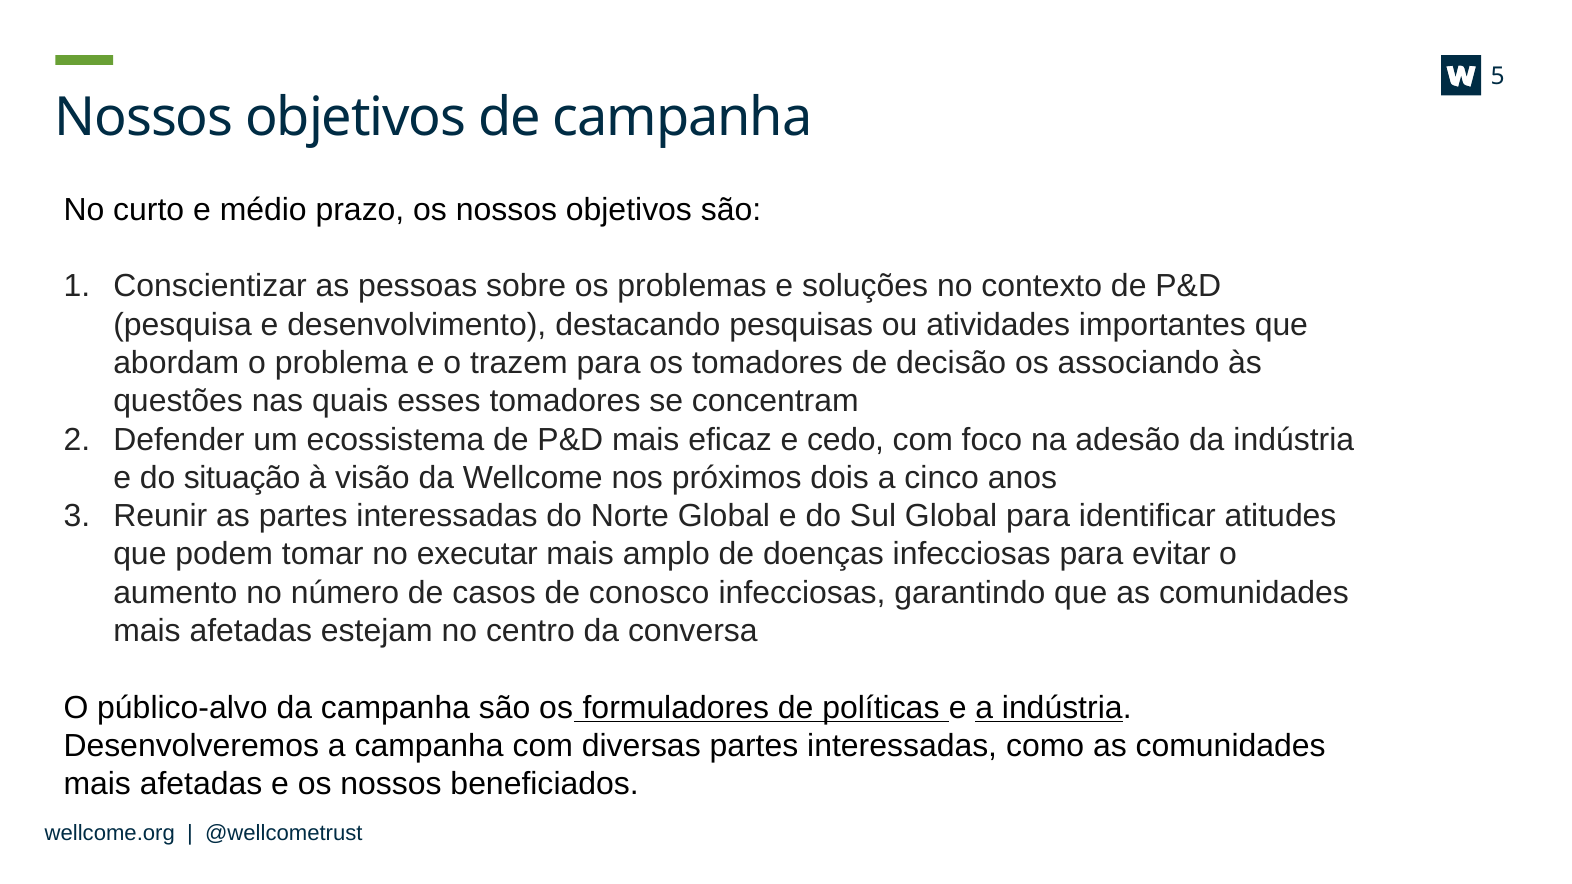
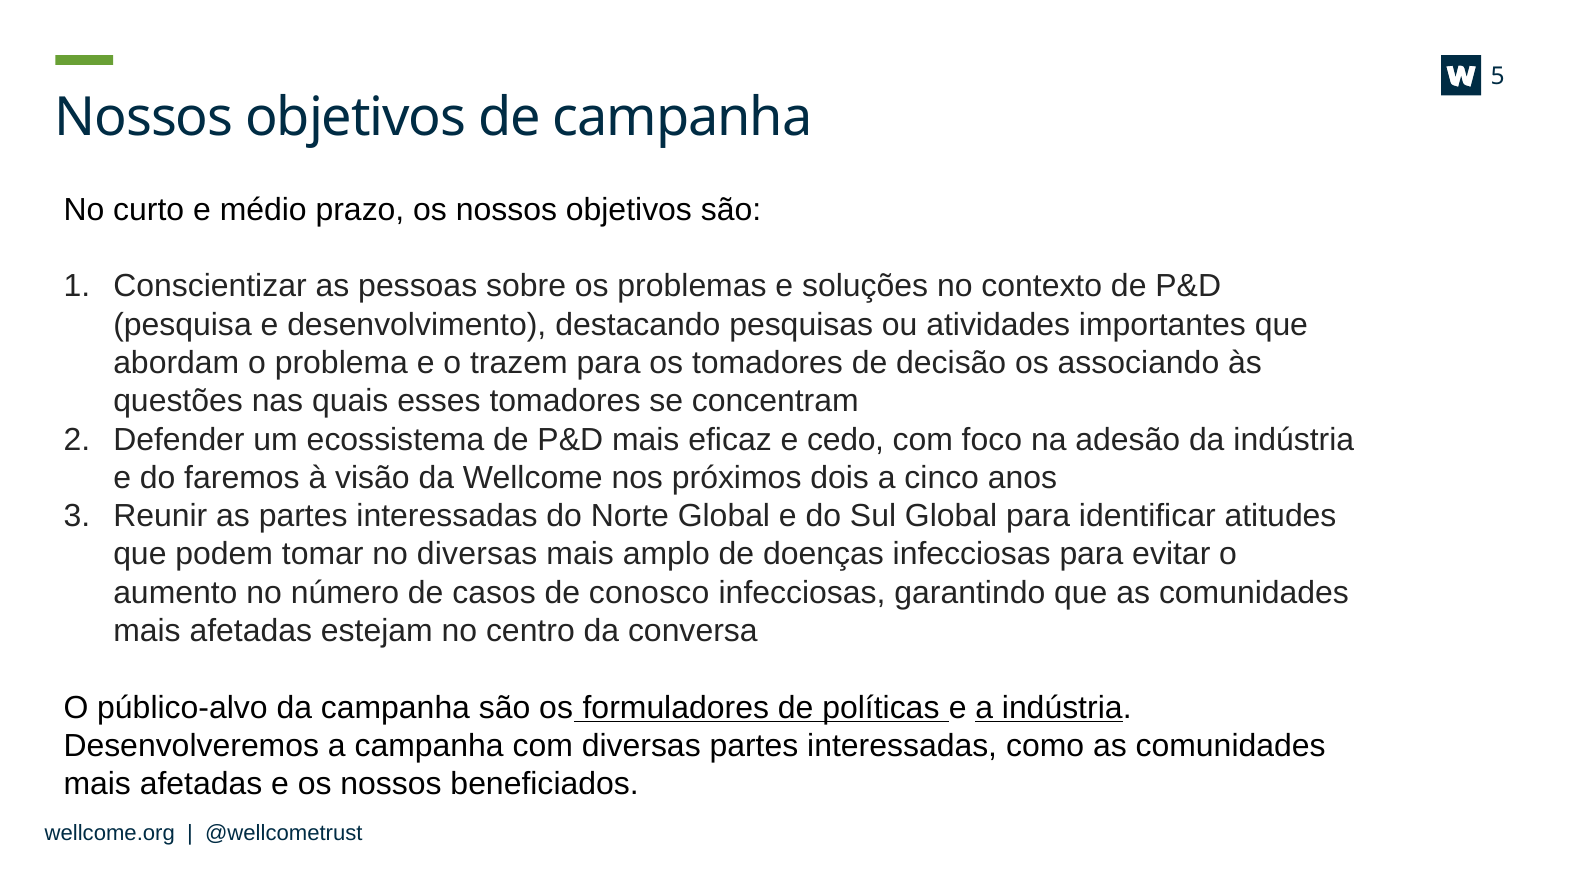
situação: situação -> faremos (242, 478)
no executar: executar -> diversas (477, 555)
